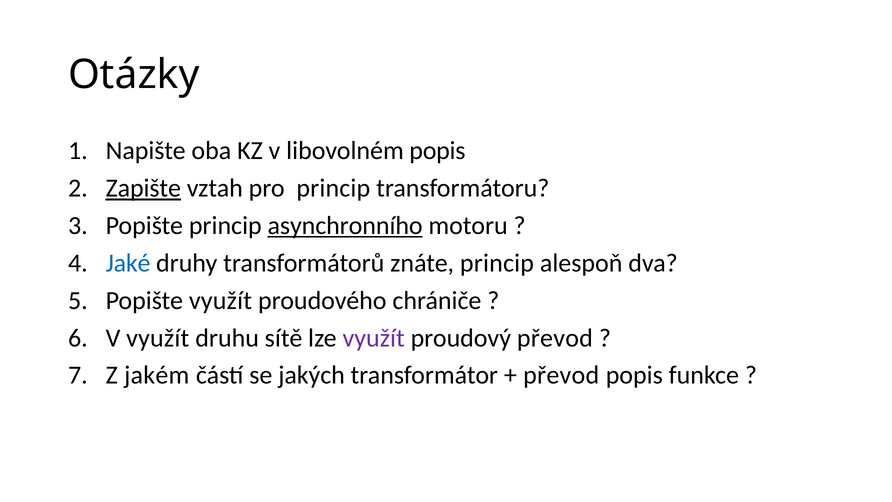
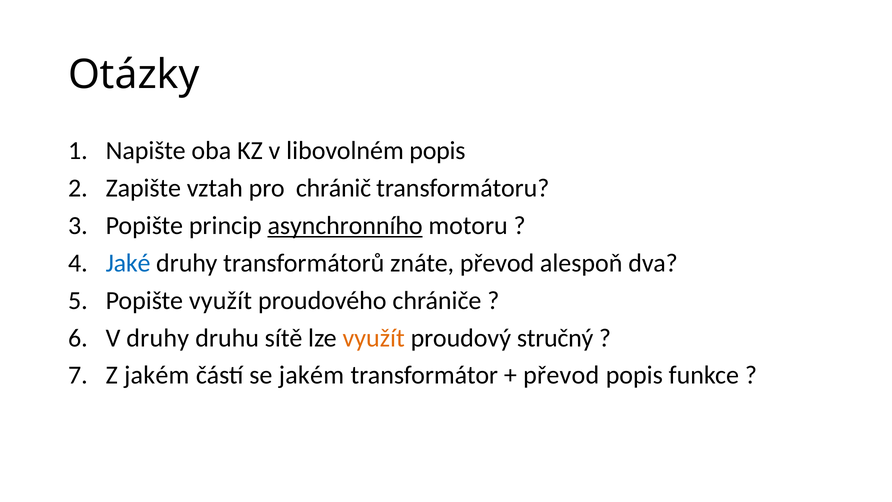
Zapište underline: present -> none (143, 188)
pro princip: princip -> chránič (334, 188)
znáte princip: princip -> převod (497, 263)
V využít: využít -> druhy (158, 338)
využít colour: purple -> orange (374, 338)
proudový převod: převod -> stručný (555, 338)
se jakých: jakých -> jakém (311, 375)
